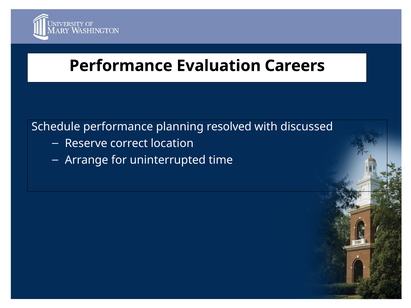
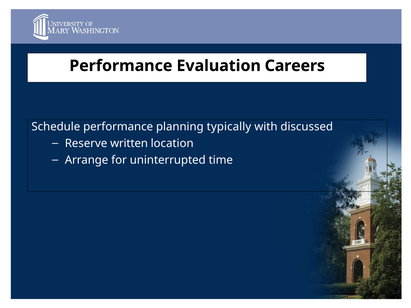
resolved: resolved -> typically (229, 127)
correct: correct -> written (129, 144)
